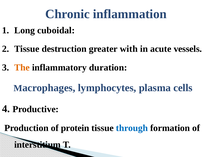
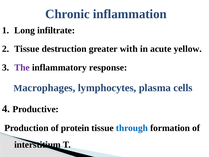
cuboidal: cuboidal -> infiltrate (56, 30)
vessels: vessels -> yellow (188, 49)
The colour: orange -> purple (22, 67)
duration: duration -> response (108, 67)
